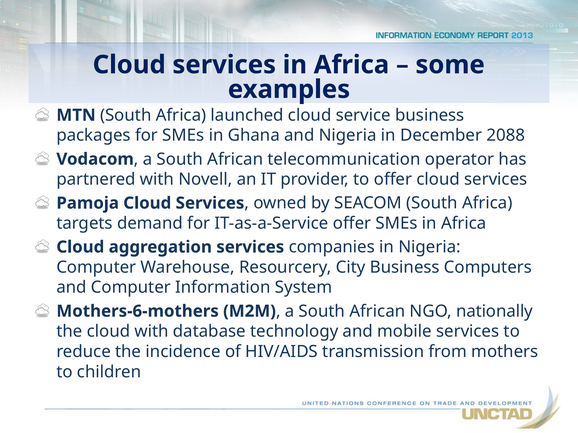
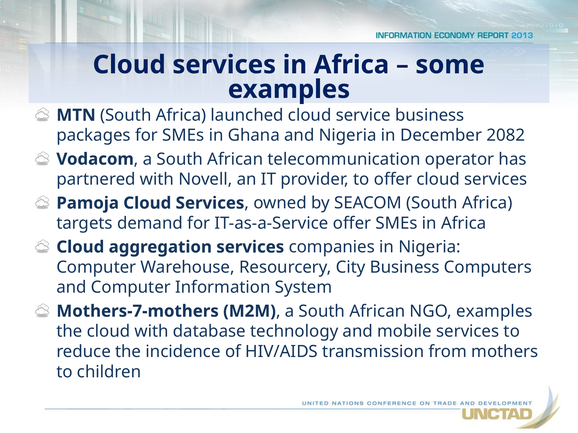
2088: 2088 -> 2082 (506, 136)
Mothers-6-mothers: Mothers-6-mothers -> Mothers-7-mothers (138, 312)
NGO nationally: nationally -> examples (494, 312)
